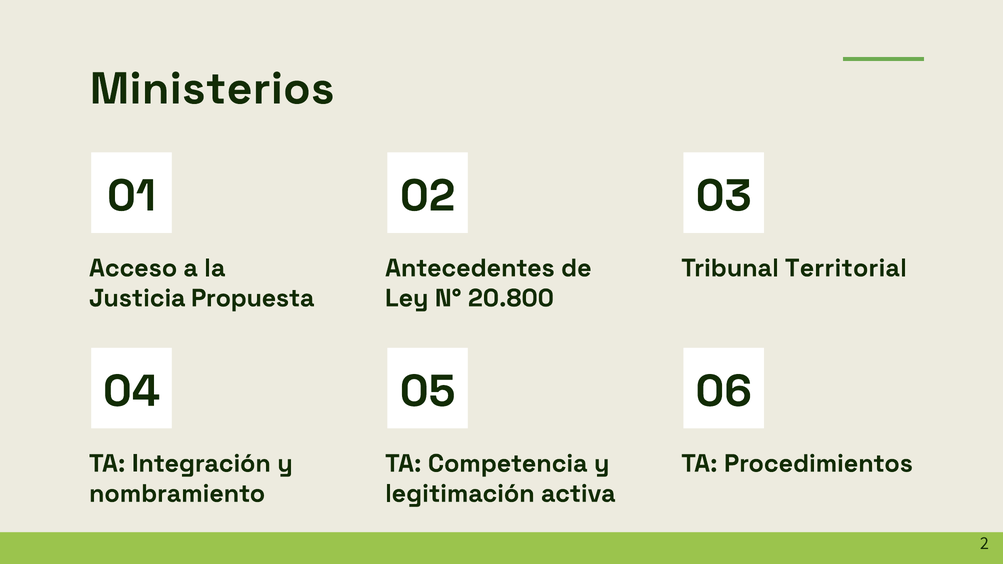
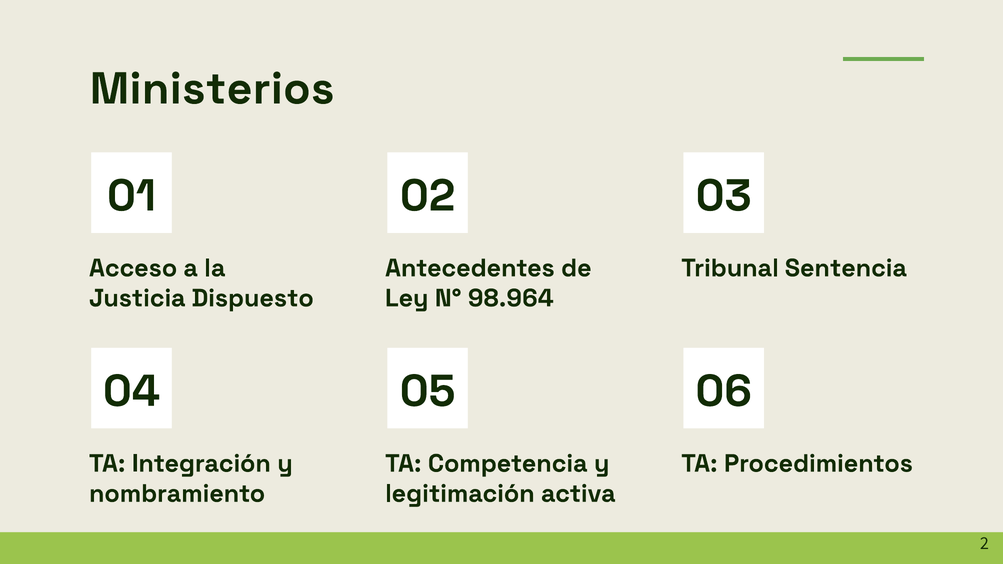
Territorial: Territorial -> Sentencia (846, 268)
Propuesta: Propuesta -> Dispuesto (253, 298)
20.800: 20.800 -> 98.964 (511, 298)
